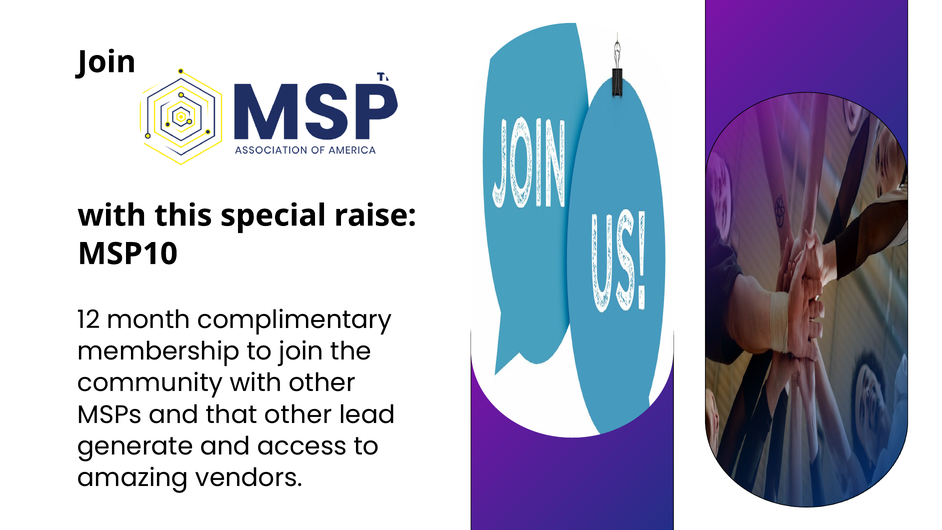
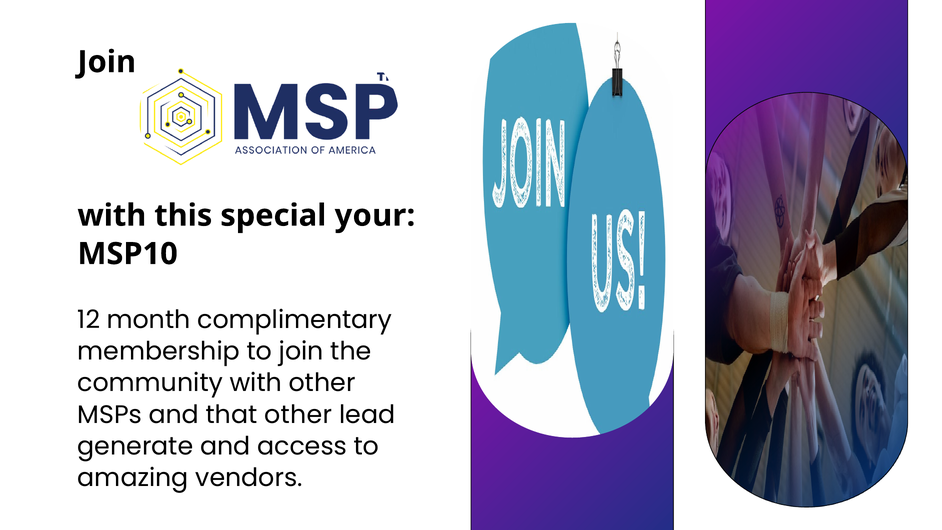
raise: raise -> your (375, 216)
